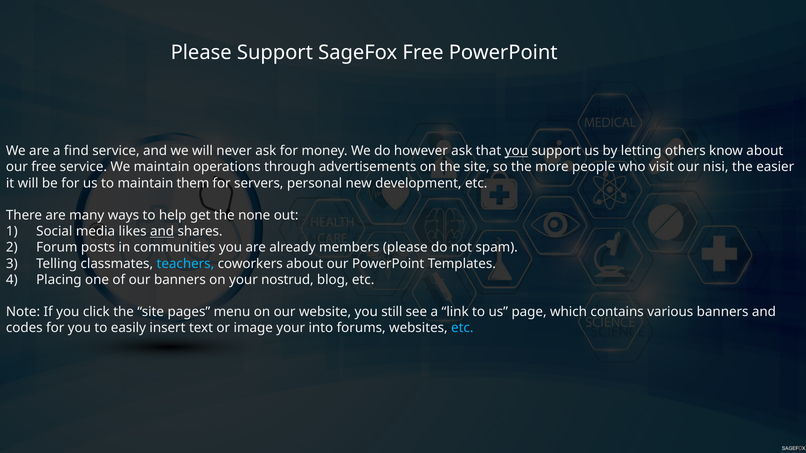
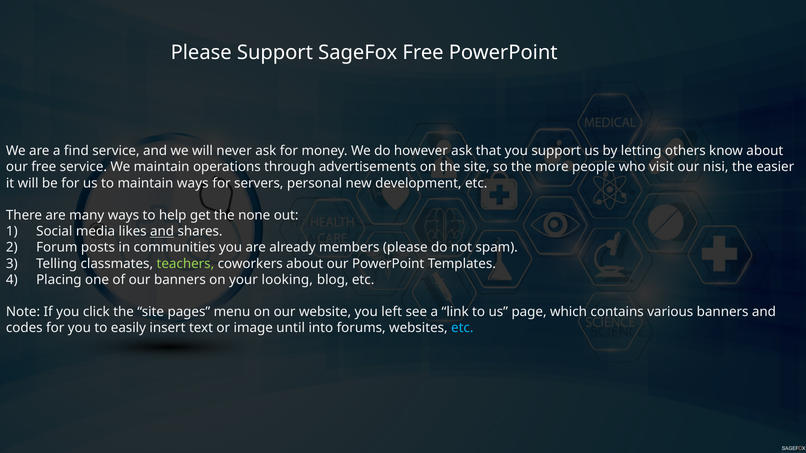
you underline: present -> none (516, 151)
maintain them: them -> ways (193, 183)
teachers colour: light blue -> light green (185, 264)
nostrud: nostrud -> looking (287, 280)
still: still -> left (392, 312)
image your: your -> until (291, 328)
